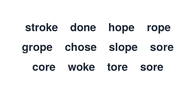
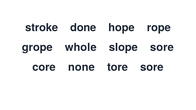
chose: chose -> whole (81, 47)
woke: woke -> none (81, 67)
